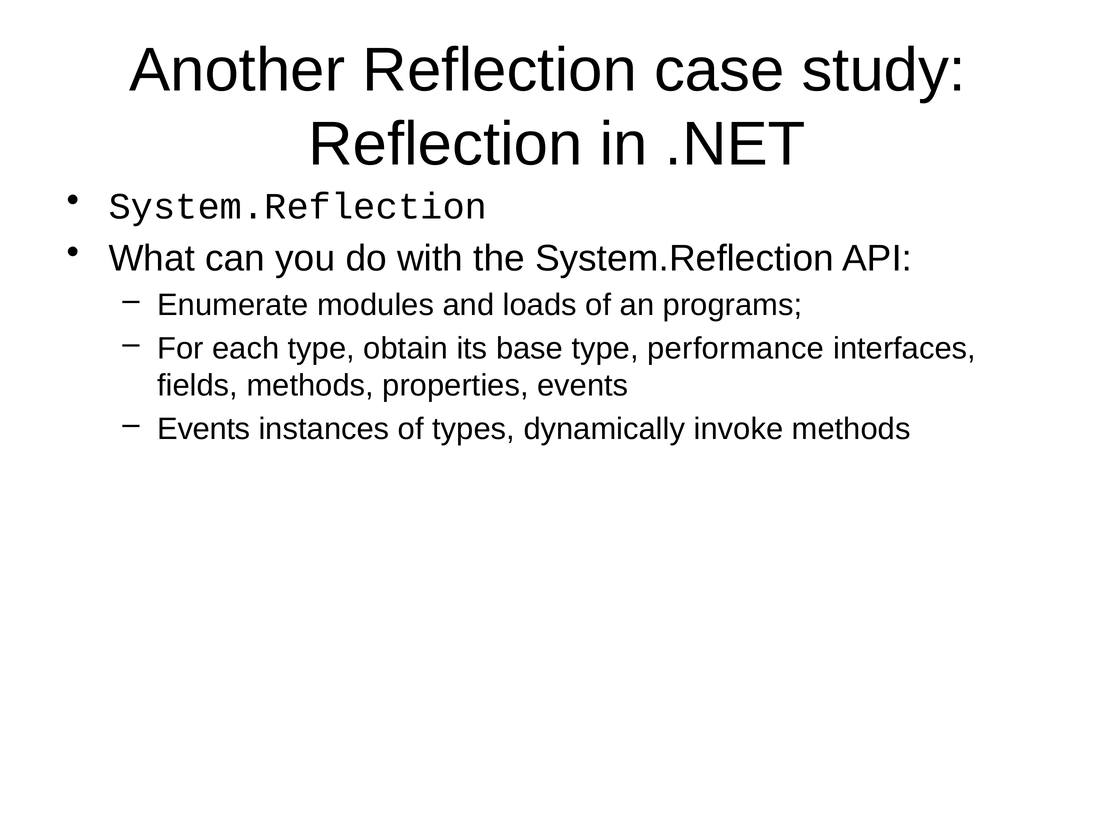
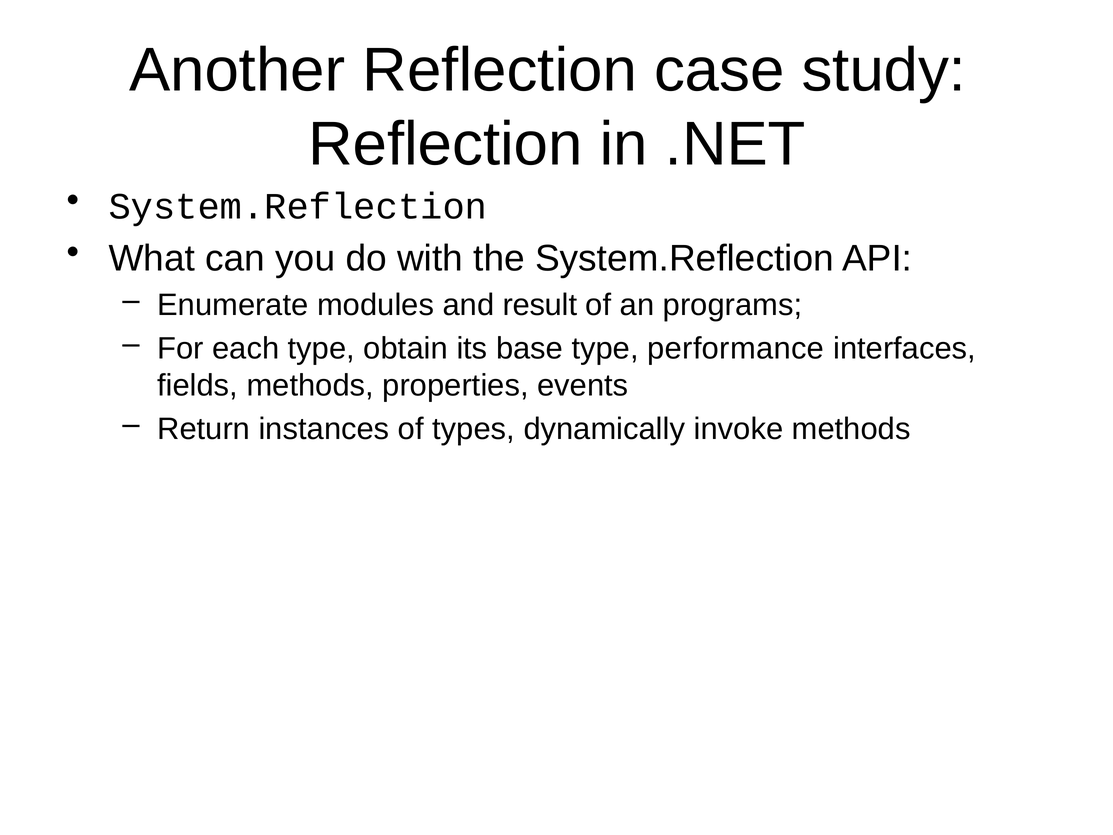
loads: loads -> result (540, 305)
Events: Events -> Return (204, 429)
